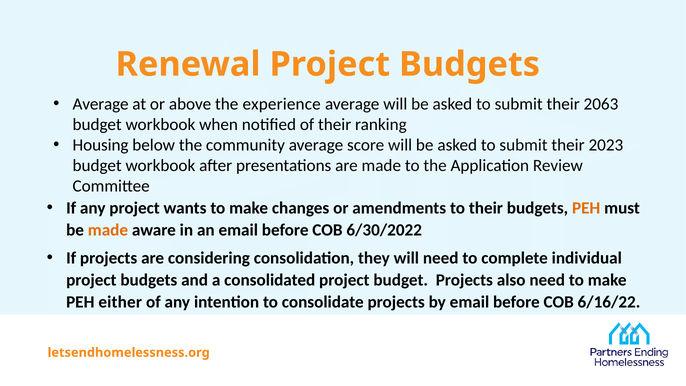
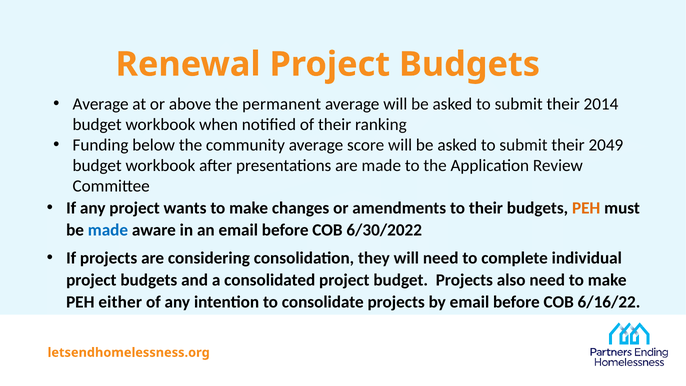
experience: experience -> permanent (282, 104)
2063: 2063 -> 2014 (601, 104)
Housing: Housing -> Funding (101, 145)
2023: 2023 -> 2049 (606, 145)
made colour: orange -> blue (108, 230)
